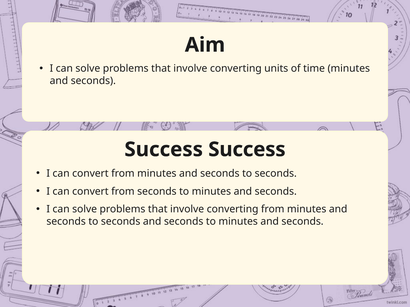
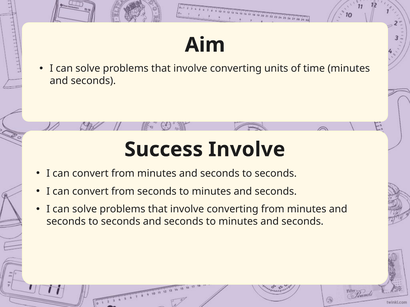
Success Success: Success -> Involve (247, 150)
